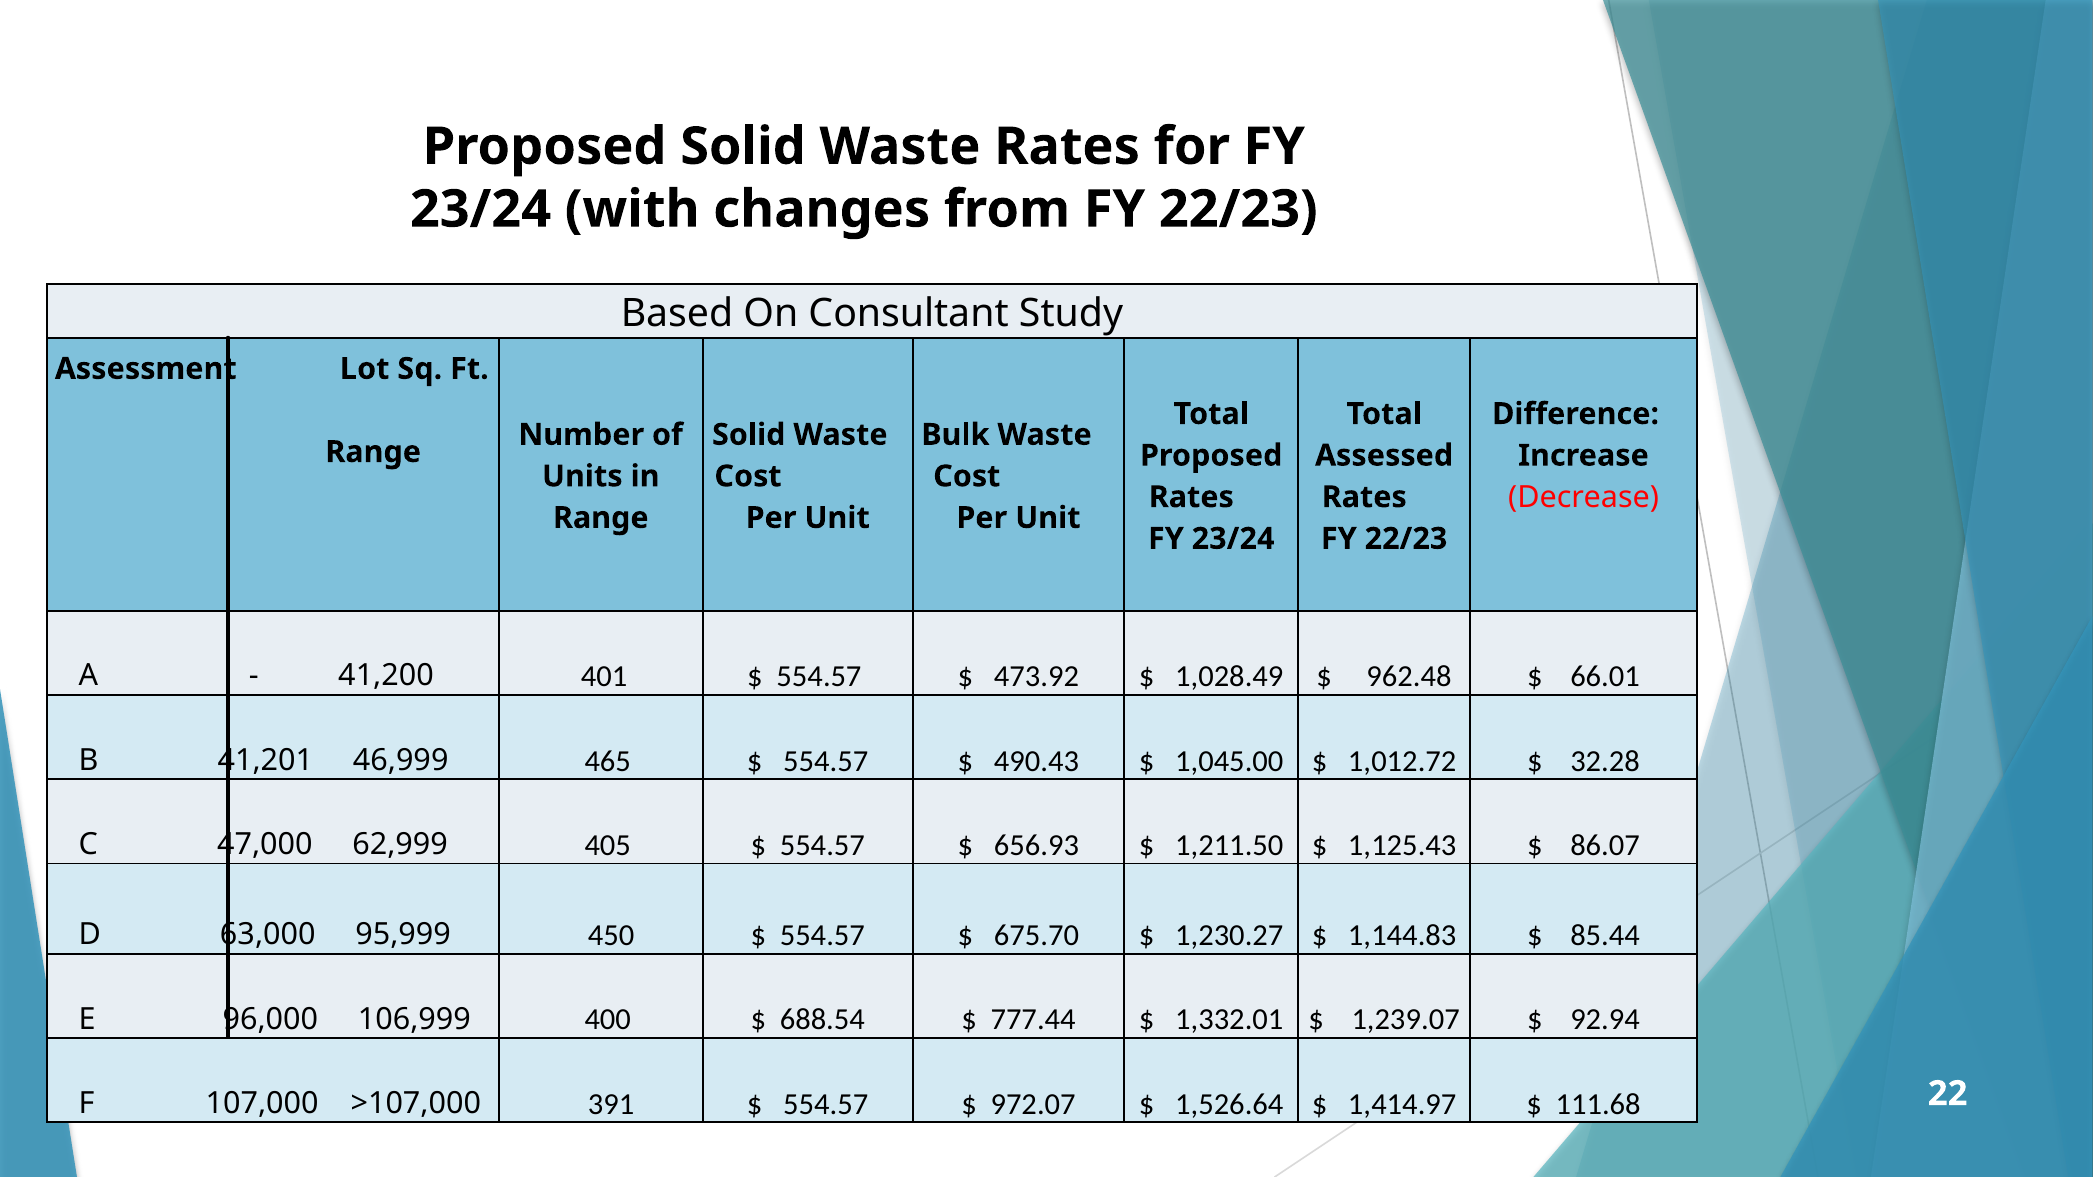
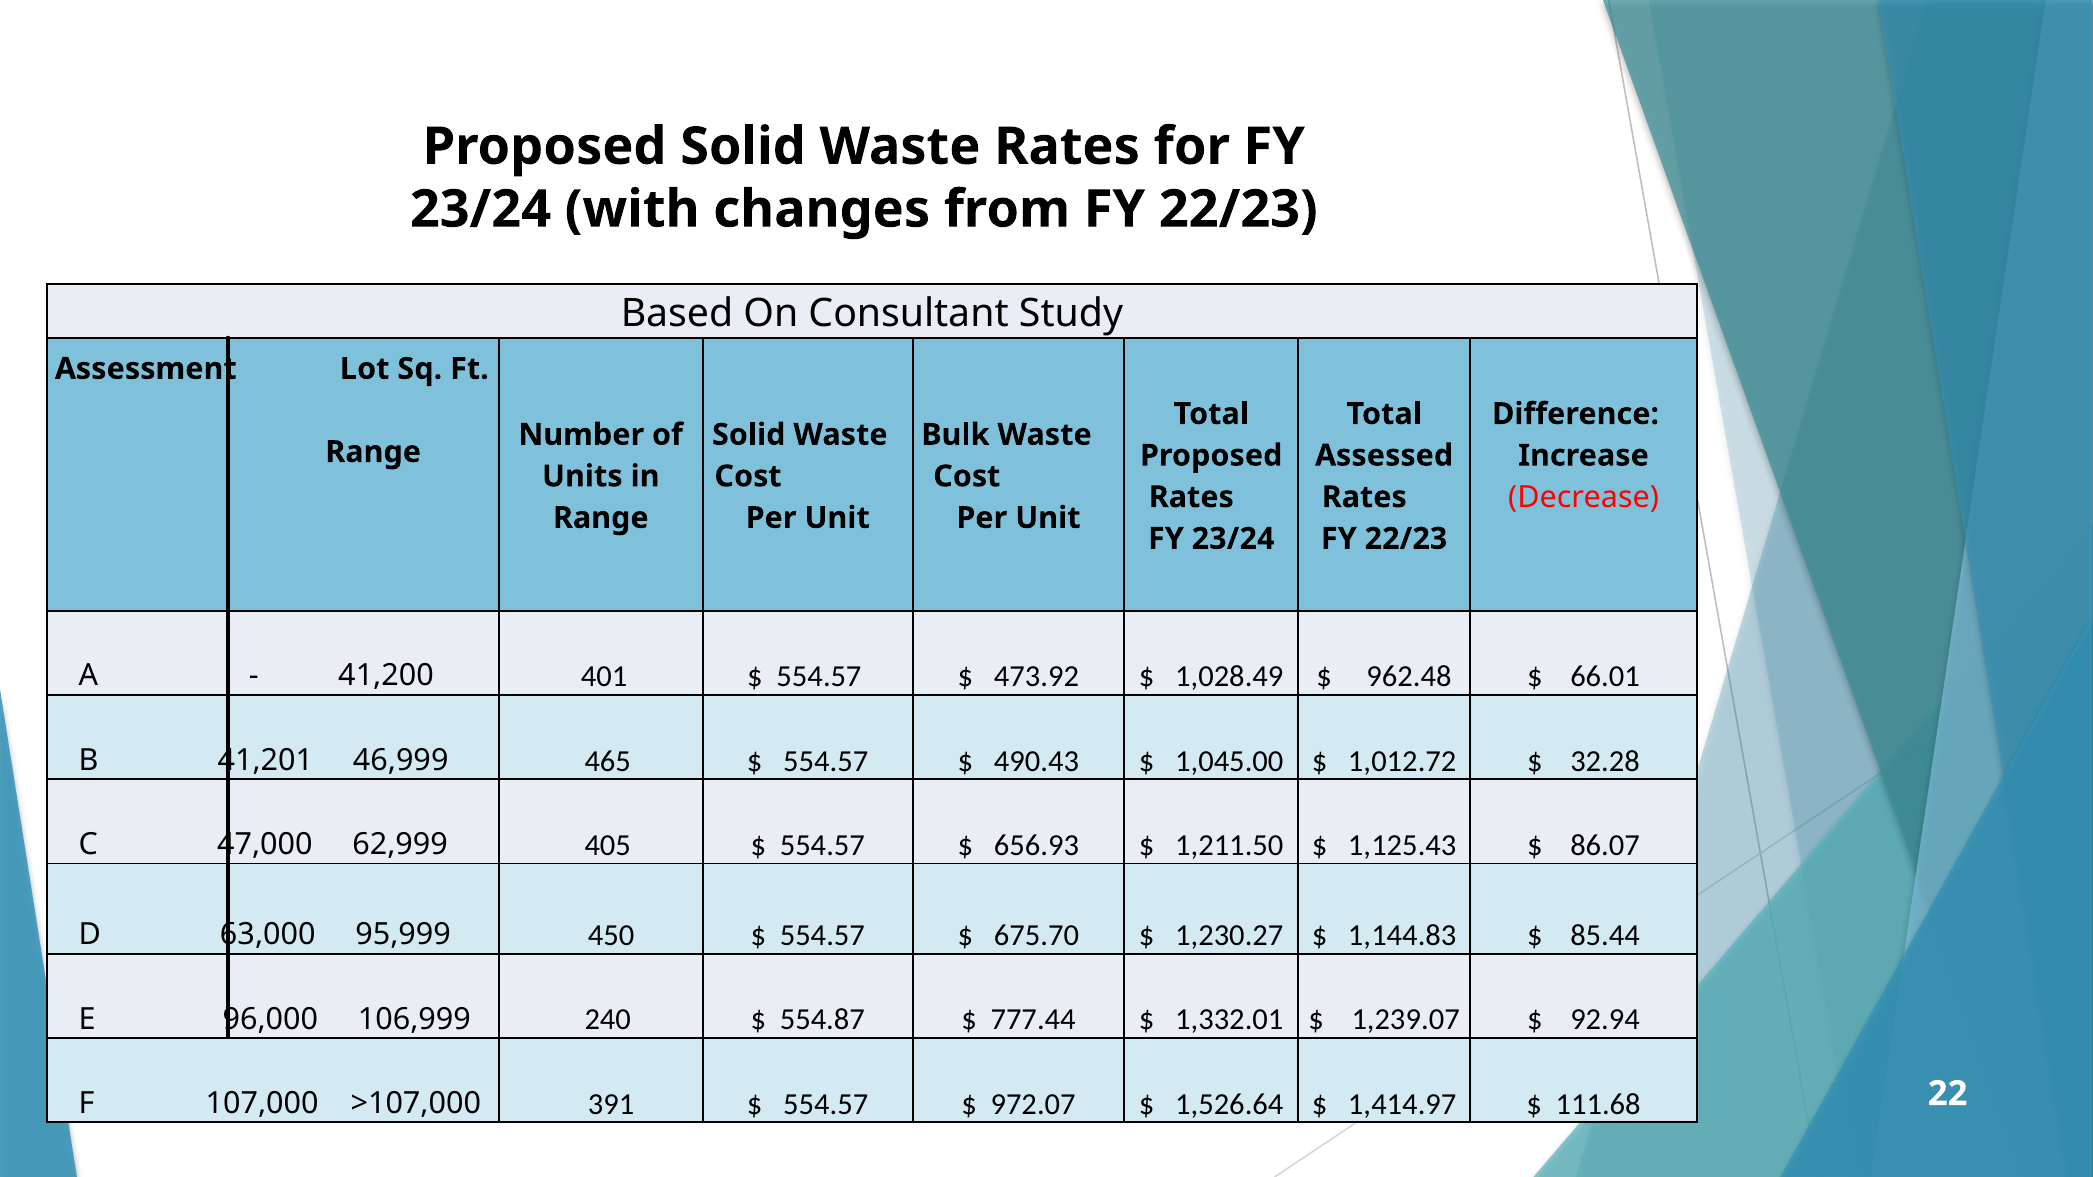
400: 400 -> 240 (608, 1020)
688.54: 688.54 -> 554.87 (822, 1020)
